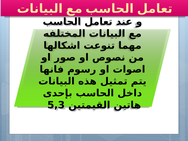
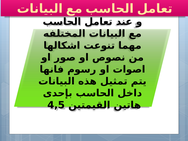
5,3: 5,3 -> 4,5 (56, 105)
